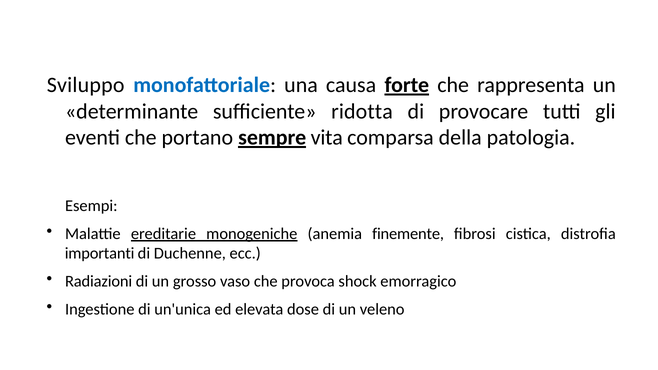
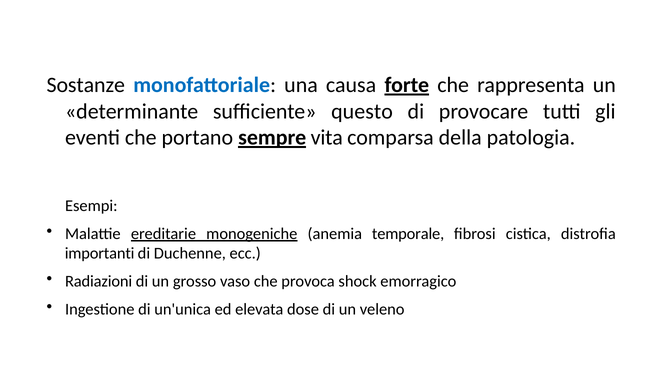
Sviluppo: Sviluppo -> Sostanze (86, 85)
ridotta: ridotta -> questo (362, 111)
finemente: finemente -> temporale (408, 234)
